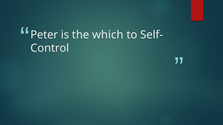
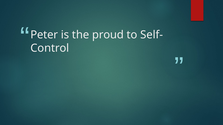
which: which -> proud (108, 35)
